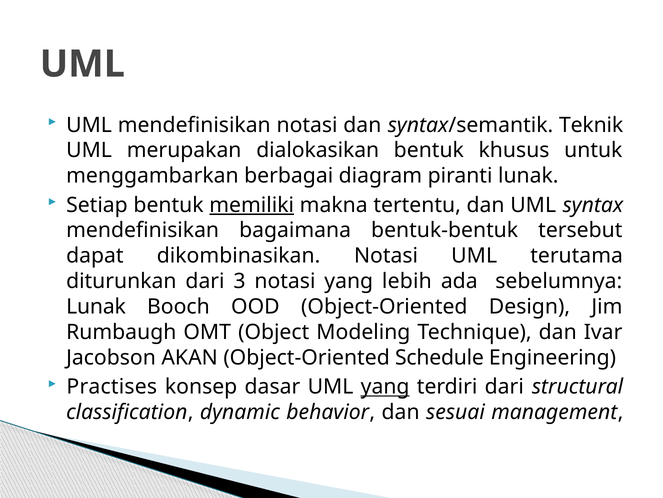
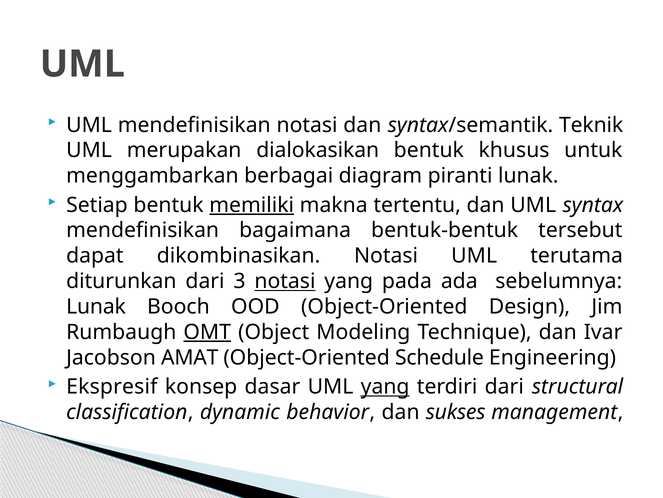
notasi underline: none -> present (285, 281)
lebih: lebih -> pada (407, 281)
OMT underline: none -> present (207, 332)
AKAN: AKAN -> AMAT (190, 357)
Practises: Practises -> Ekspresif (112, 386)
sesuai: sesuai -> sukses (456, 412)
